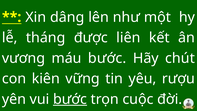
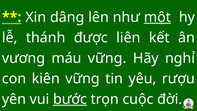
một underline: none -> present (157, 17)
tháng: tháng -> thánh (46, 38)
máu bước: bước -> vững (107, 58)
chút: chút -> nghỉ (180, 58)
